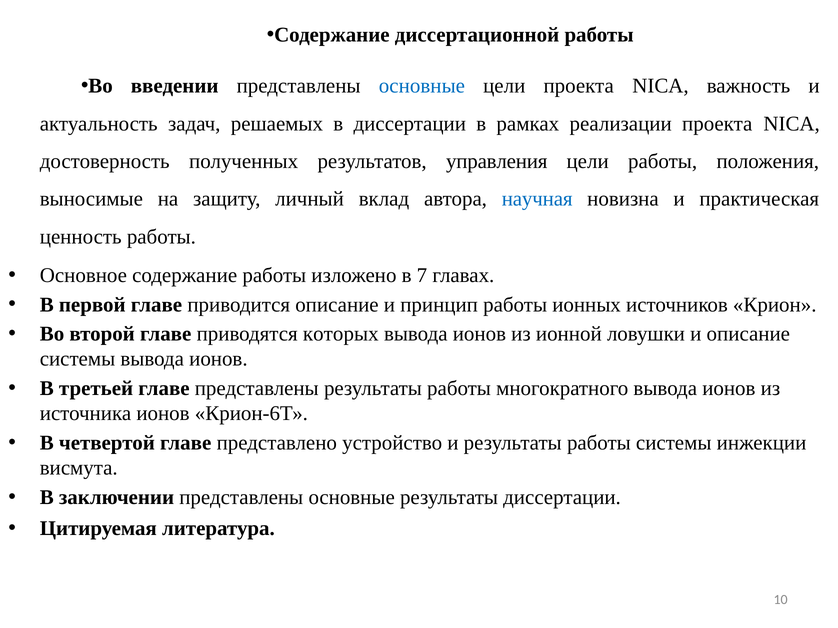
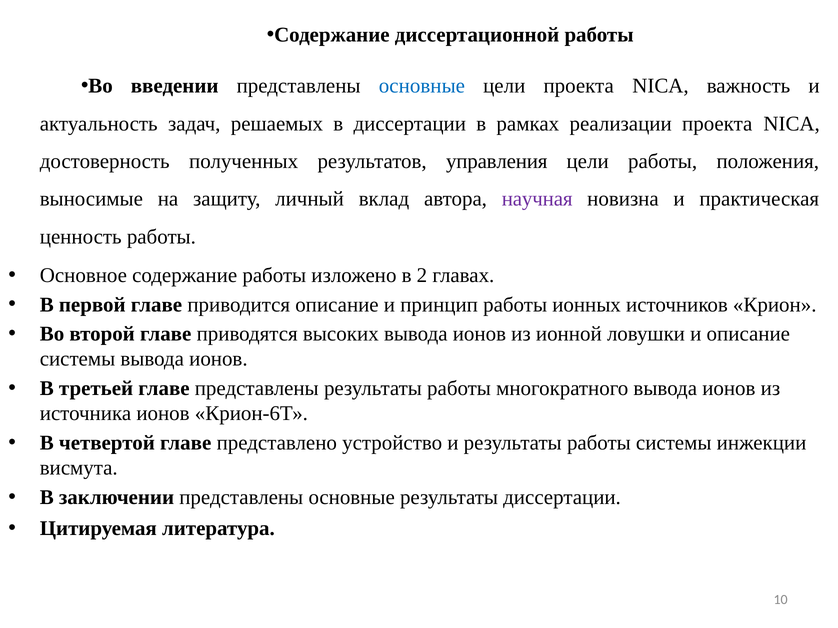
научная colour: blue -> purple (537, 199)
7: 7 -> 2 (422, 276)
которых: которых -> высоких (341, 334)
